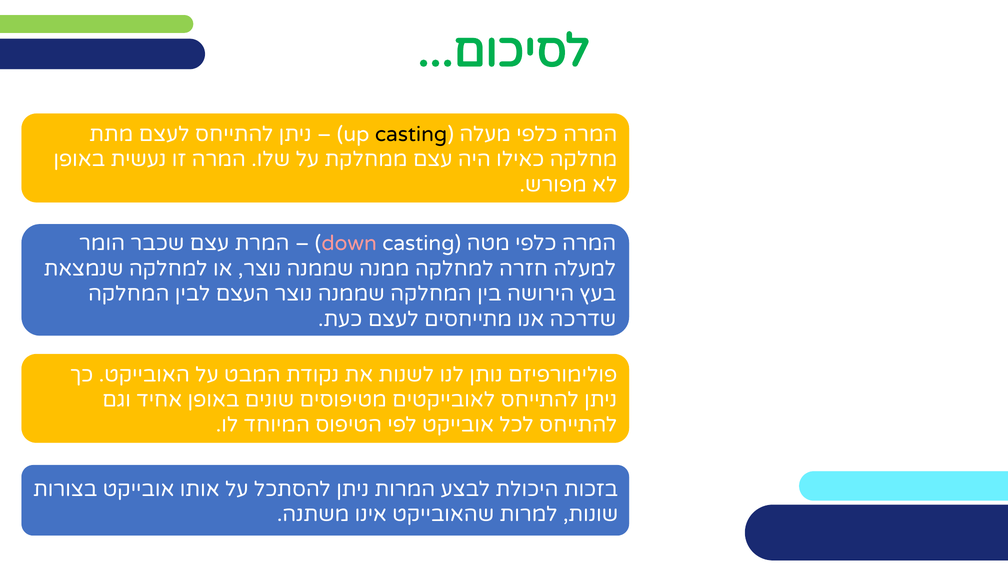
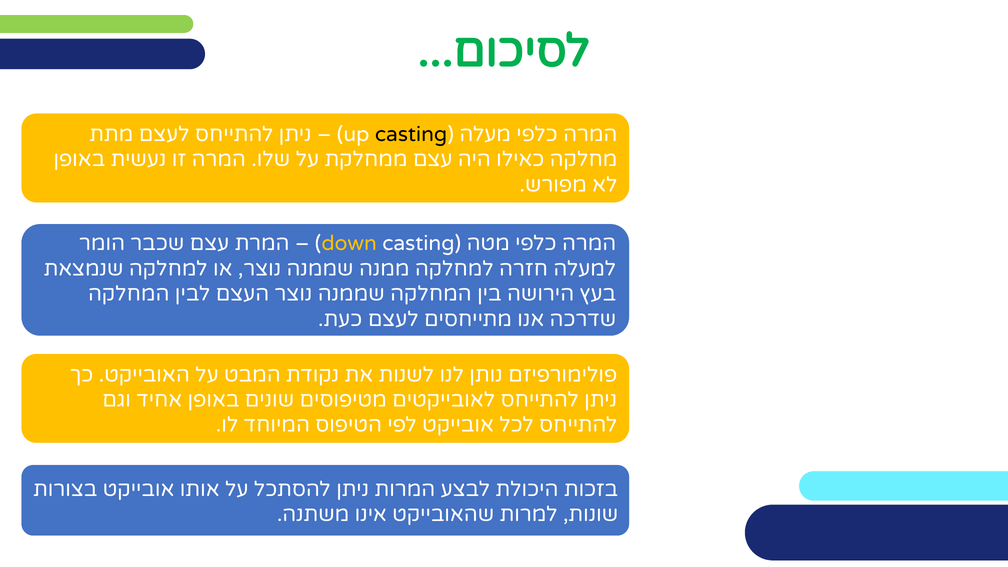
down colour: pink -> yellow (349, 244)
